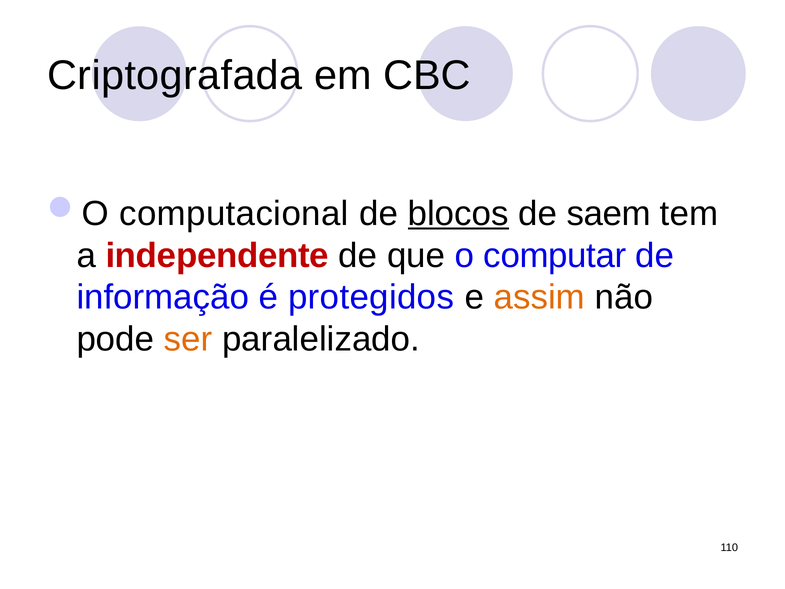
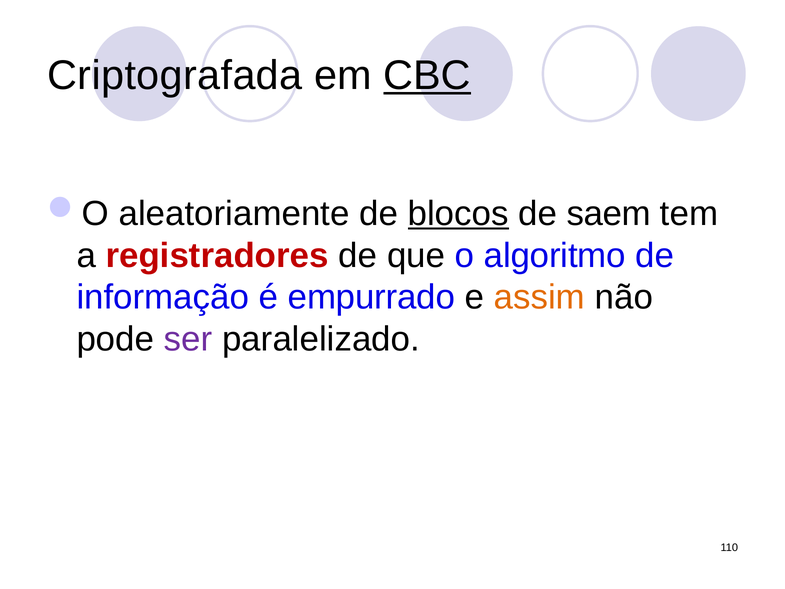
CBC underline: none -> present (427, 76)
computacional: computacional -> aleatoriamente (234, 214)
independente: independente -> registradores (217, 255)
computar: computar -> algoritmo (555, 255)
protegidos: protegidos -> empurrado (371, 297)
ser colour: orange -> purple (188, 339)
